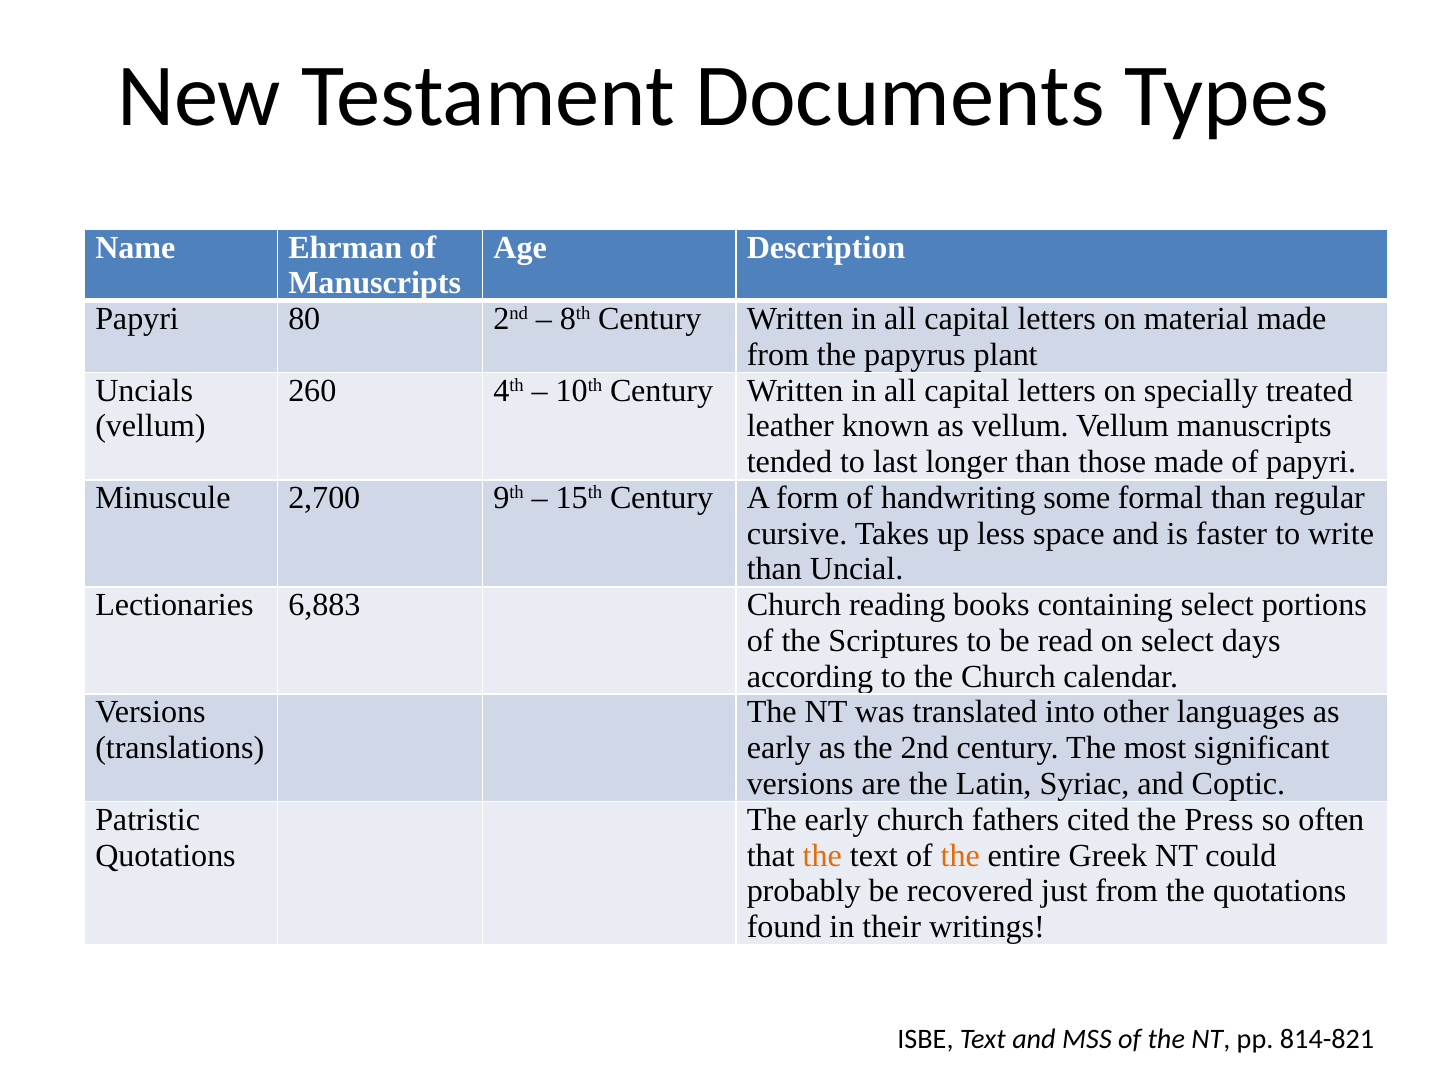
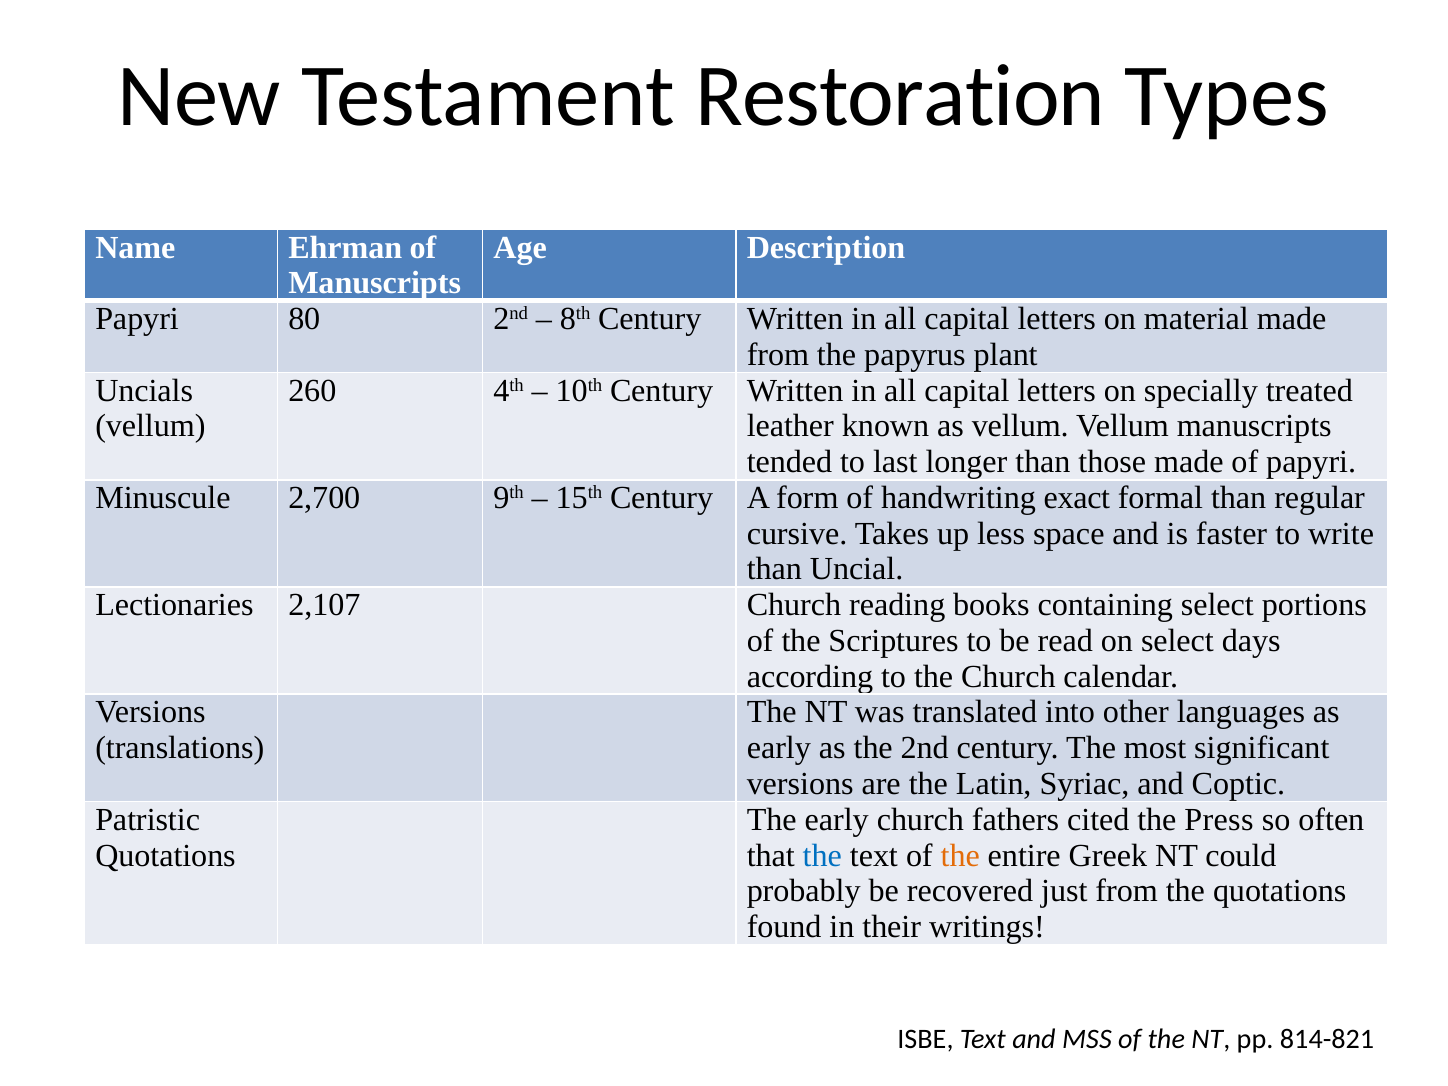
Documents: Documents -> Restoration (900, 97)
some: some -> exact (1077, 498)
6,883: 6,883 -> 2,107 (324, 605)
the colour: orange -> blue (822, 855)
